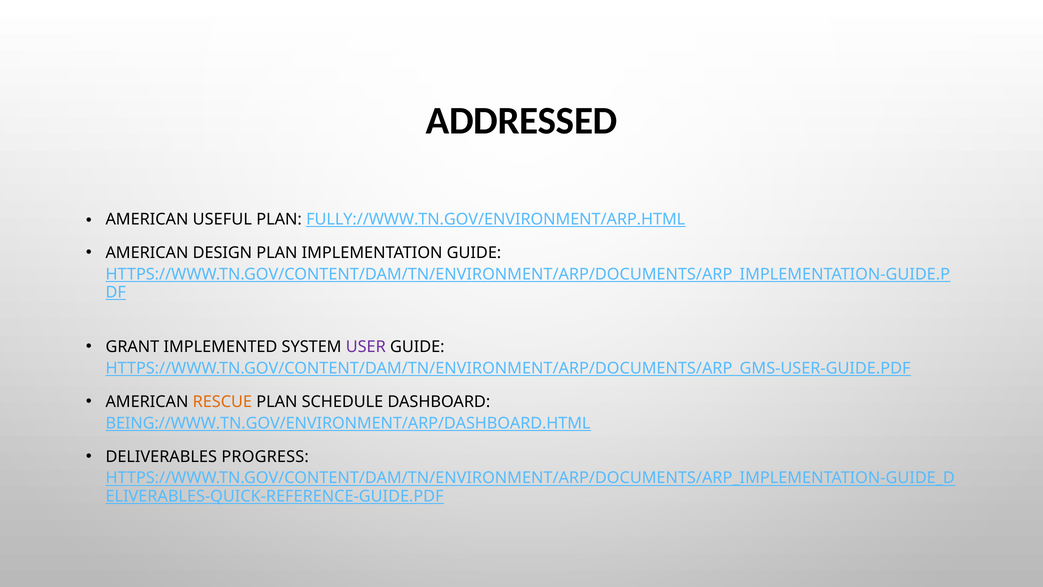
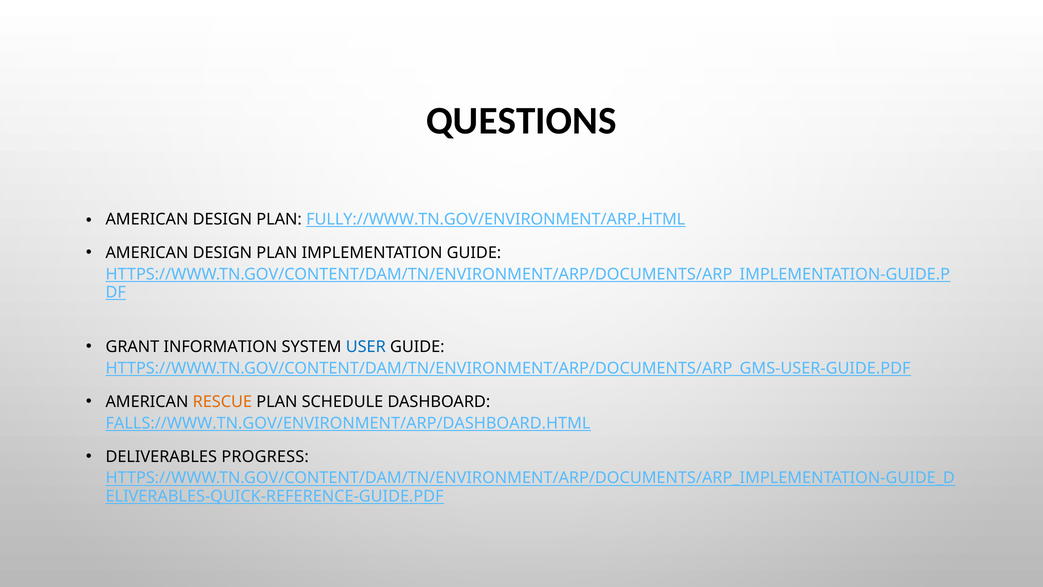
ADDRESSED: ADDRESSED -> QUESTIONS (521, 121)
USEFUL: USEFUL -> DESIGN (222, 219)
IMPLEMENTED: IMPLEMENTED -> INFORMATION (220, 347)
USER colour: purple -> blue (366, 347)
BEING://WWW.TN.GOV/ENVIRONMENT/ARP/DASHBOARD.HTML: BEING://WWW.TN.GOV/ENVIRONMENT/ARP/DASHBOARD.HTML -> FALLS://WWW.TN.GOV/ENVIRONMENT/ARP/DASHBOARD.HTML (348, 423)
